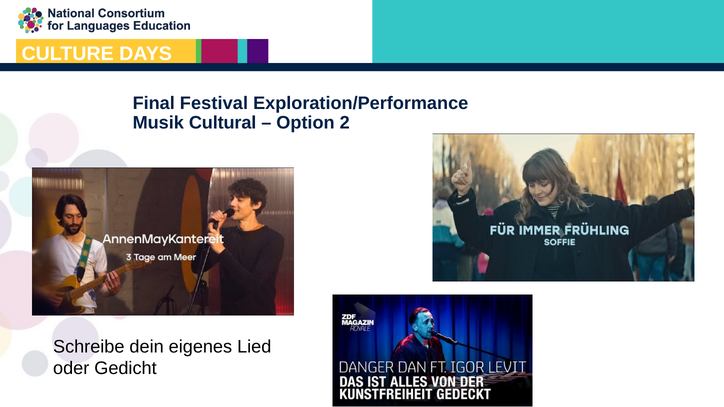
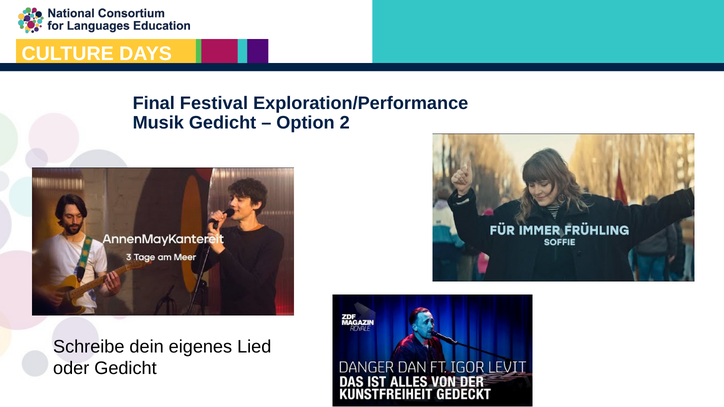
Musik Cultural: Cultural -> Gedicht (223, 123)
